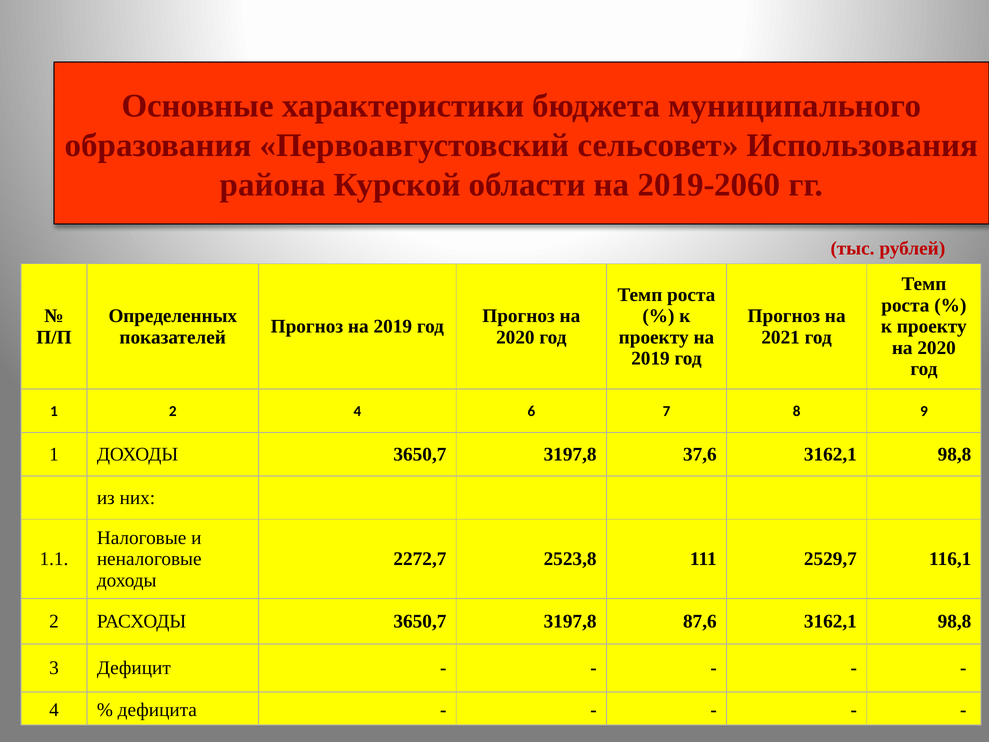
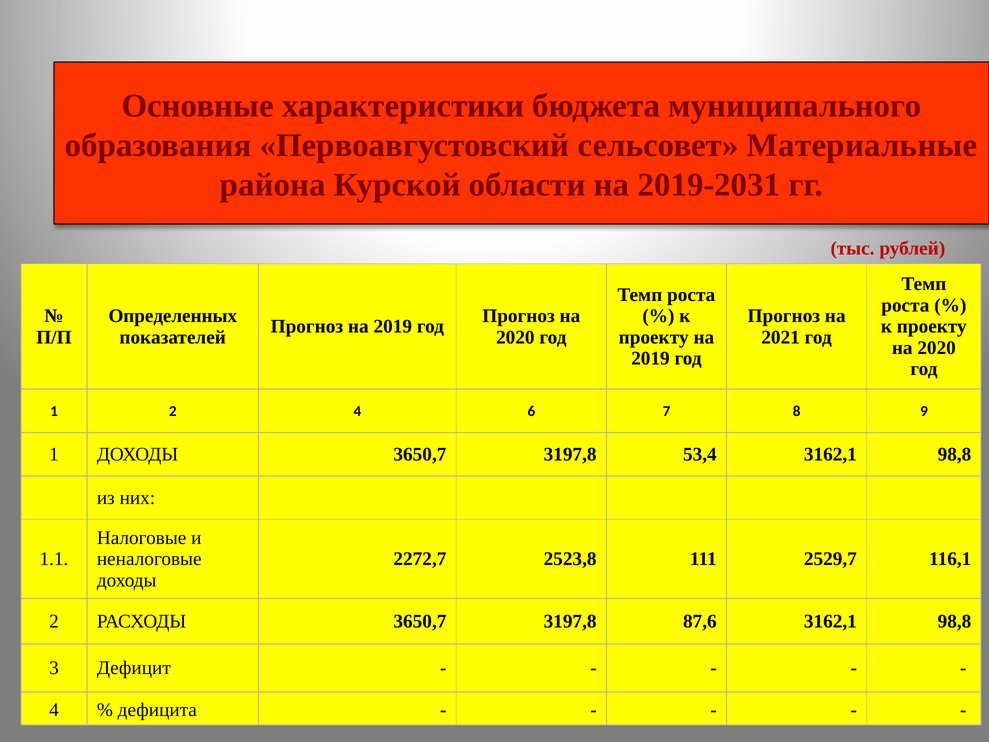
Использования: Использования -> Материальные (862, 145)
2019-2060: 2019-2060 -> 2019-2031 (709, 185)
37,6: 37,6 -> 53,4 (700, 454)
